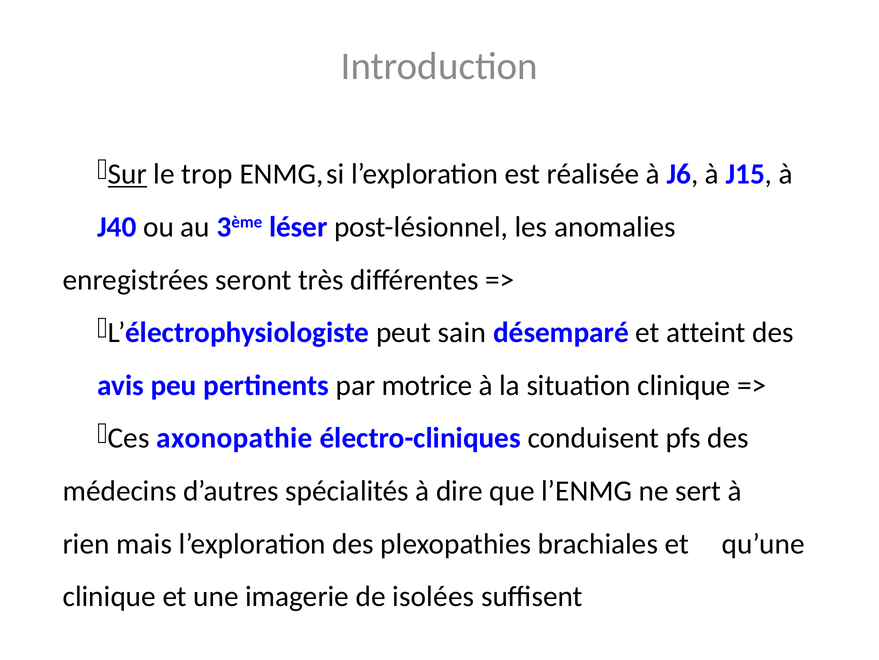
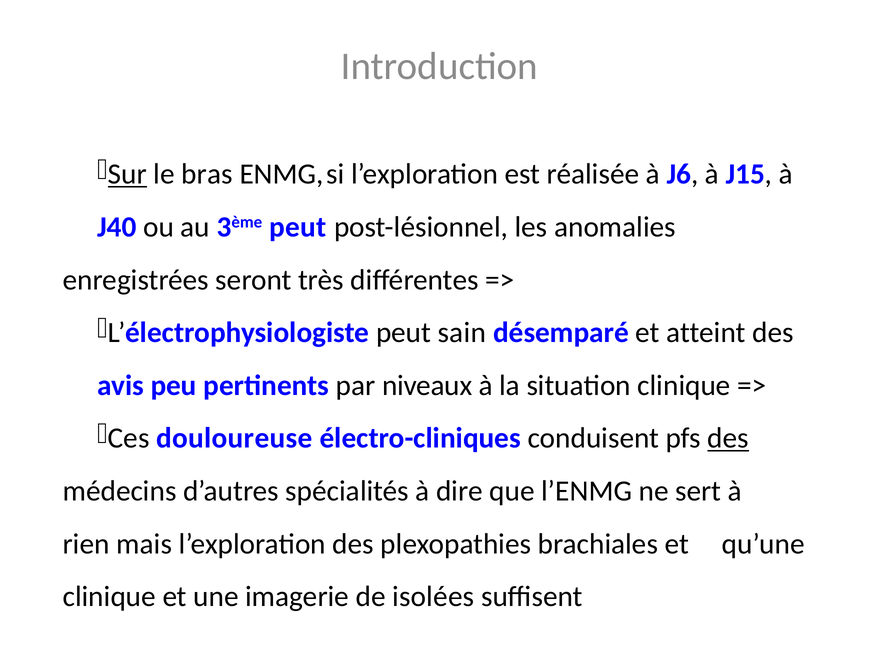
trop: trop -> bras (207, 174)
3ème léser: léser -> peut (298, 227)
motrice: motrice -> niveaux (427, 385)
axonopathie: axonopathie -> douloureuse (234, 438)
des underline: none -> present (728, 438)
